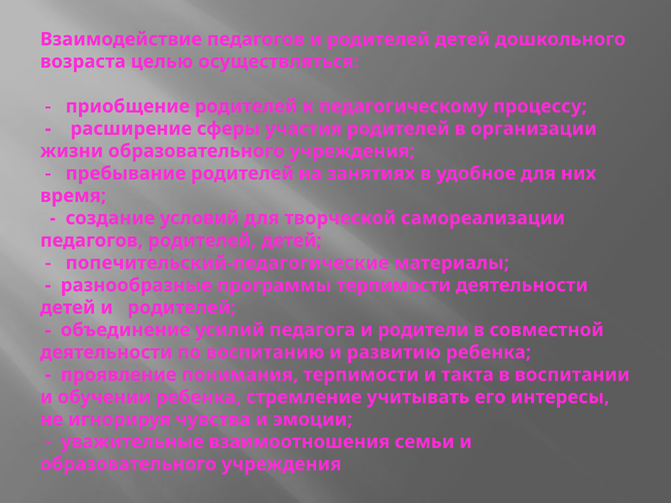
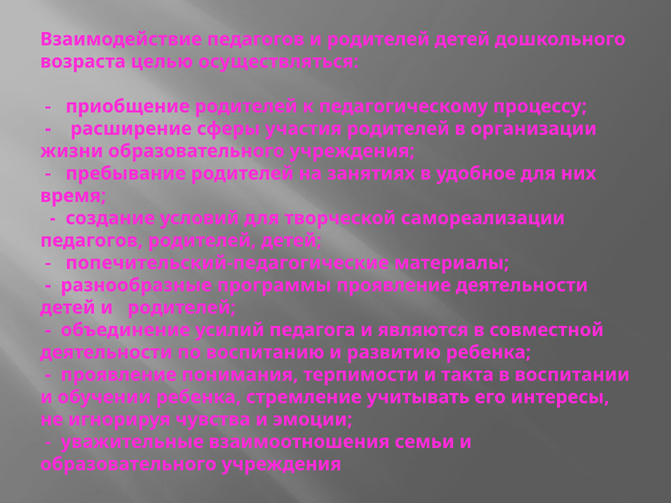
программы терпимости: терпимости -> проявление (394, 285)
родители: родители -> являются (423, 330)
